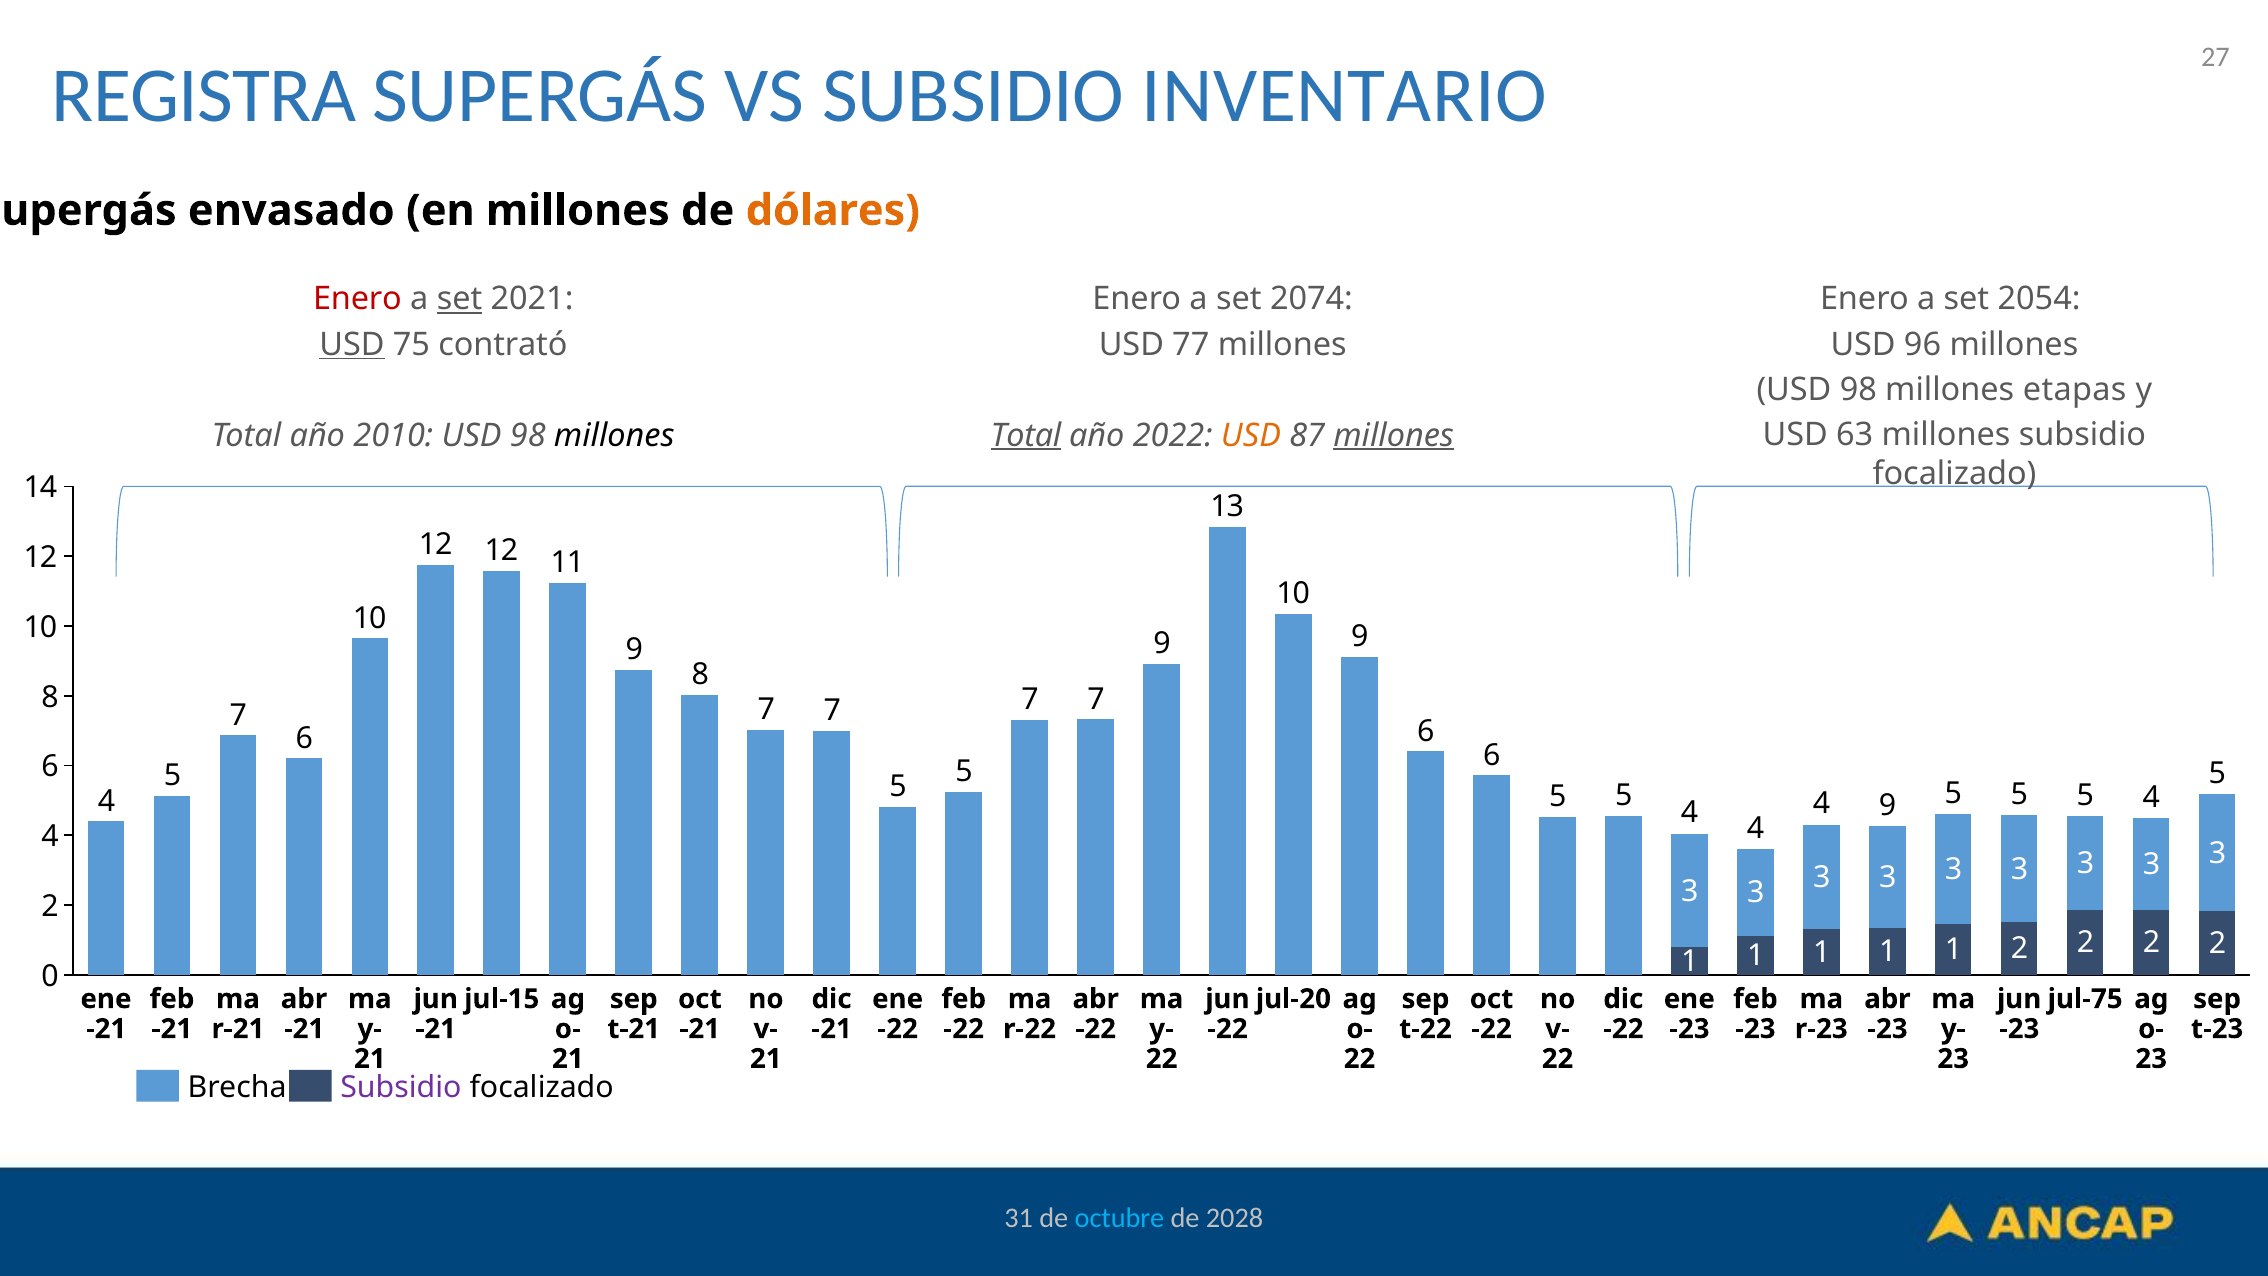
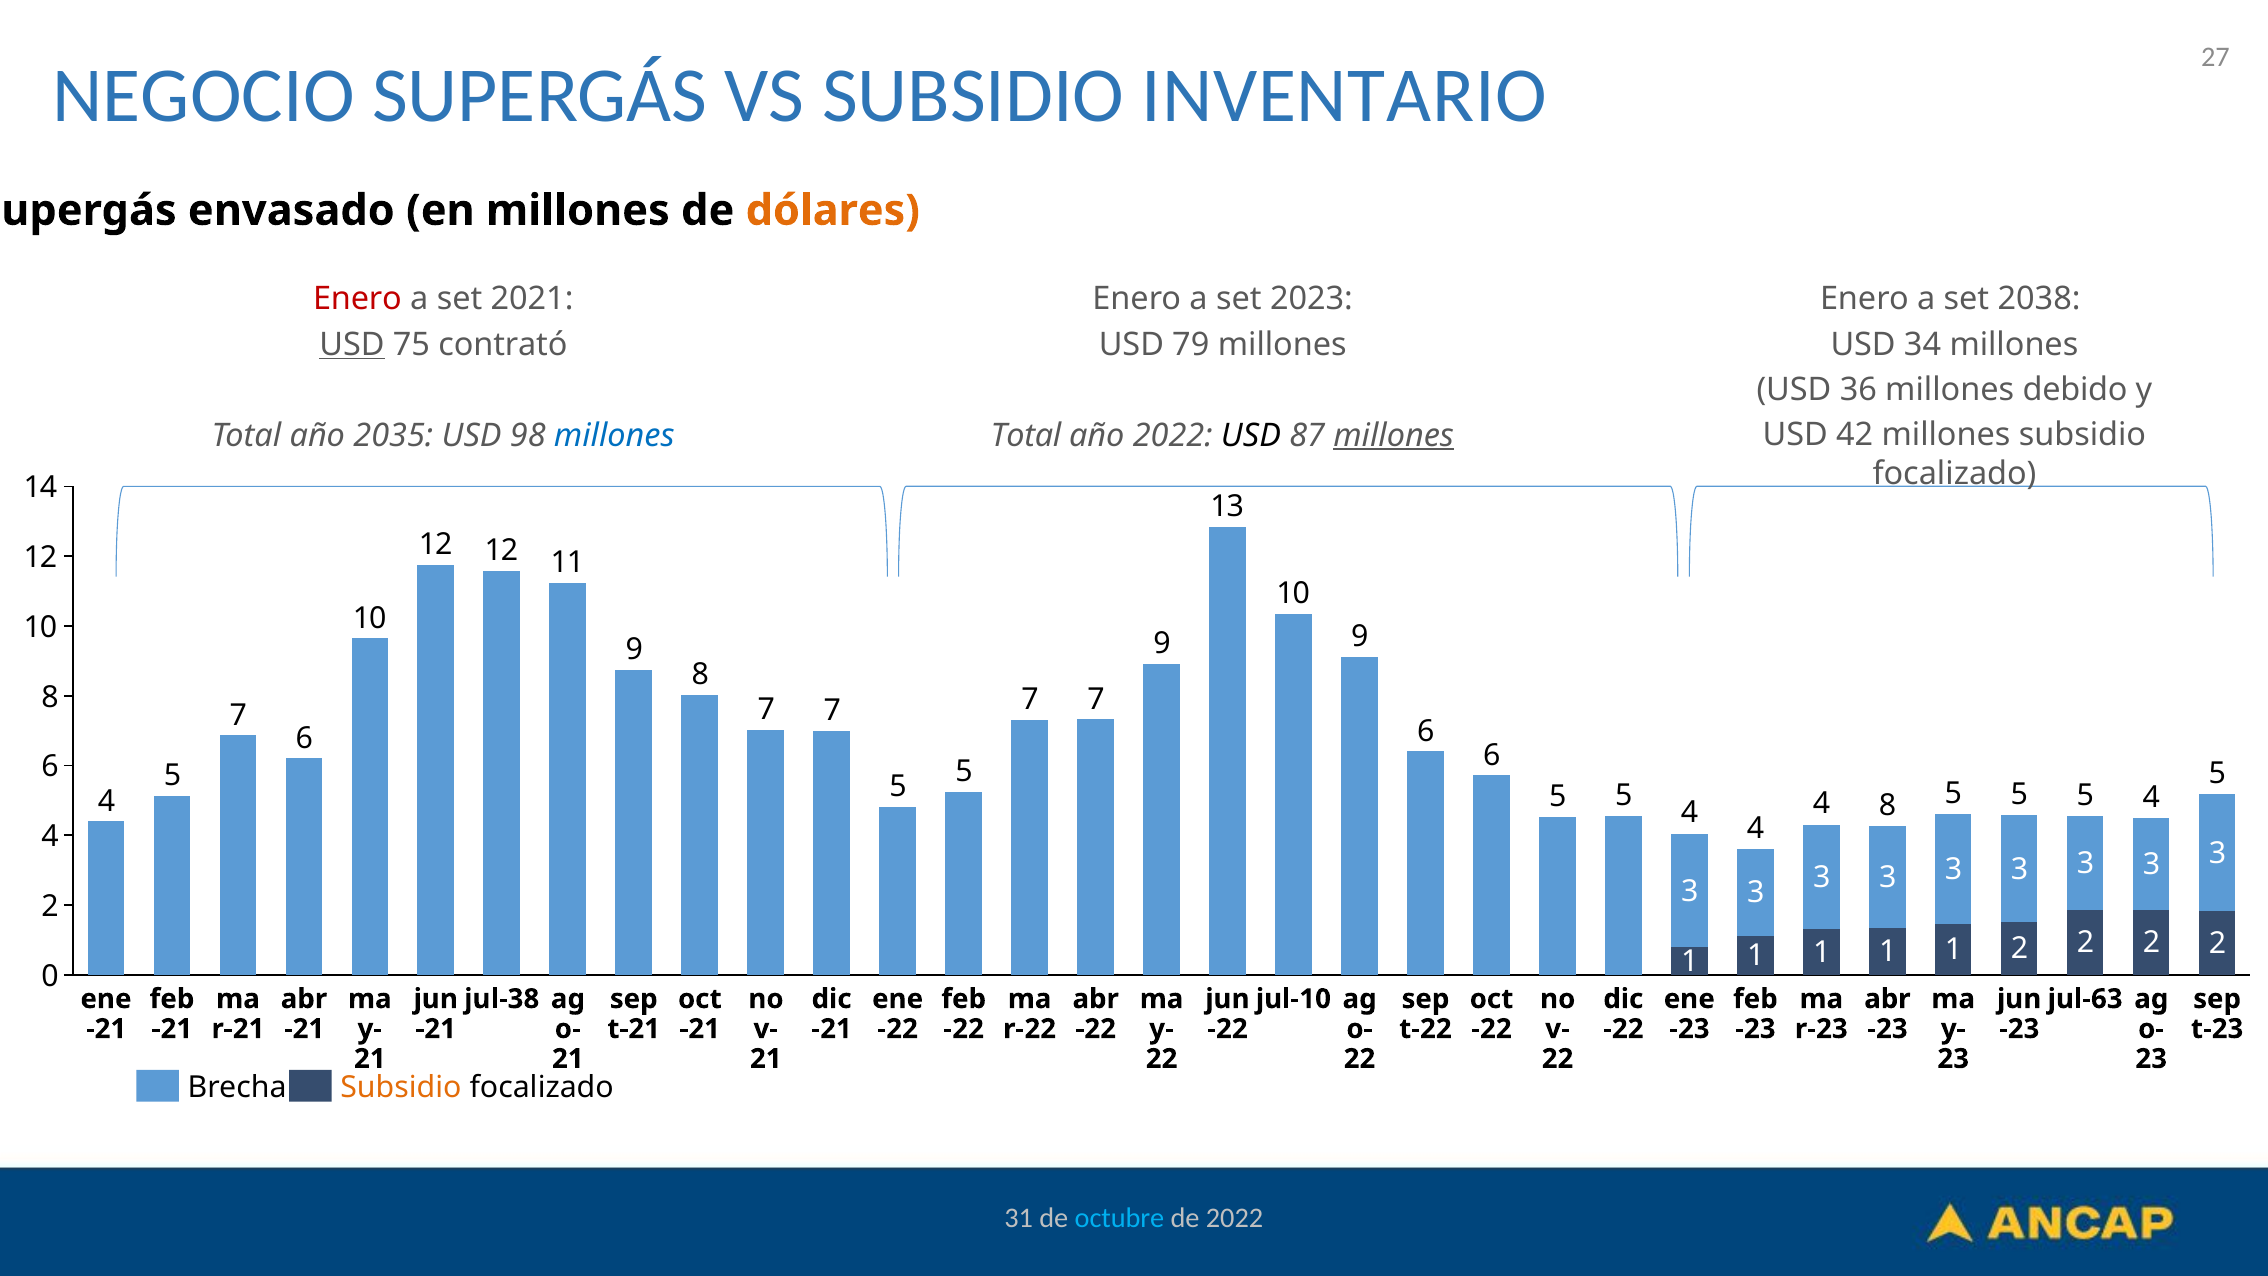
REGISTRA: REGISTRA -> NEGOCIO (204, 96)
set underline: present -> none (459, 299)
2074: 2074 -> 2023 (1312, 299)
2054: 2054 -> 2038 (2039, 299)
77: 77 -> 79 (1191, 344)
96: 96 -> 34 (1922, 344)
98: 98 -> 36 (1858, 390)
etapas: etapas -> debido (2075, 390)
63: 63 -> 42 (1855, 435)
2010: 2010 -> 2035 (393, 435)
millones colour: black -> blue (614, 435)
Total underline: present -> none (1026, 435)
USD colour: orange -> black (1251, 435)
4 9: 9 -> 8 (1887, 805)
jul-15: jul-15 -> jul-38 (502, 999)
jul-20: jul-20 -> jul-10 (1293, 999)
jul-75: jul-75 -> jul-63 (2085, 999)
Subsidio colour: purple -> orange (401, 1088)
de 2028: 2028 -> 2022 (1235, 1218)
